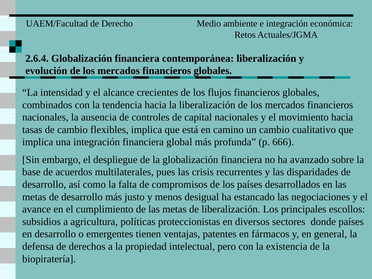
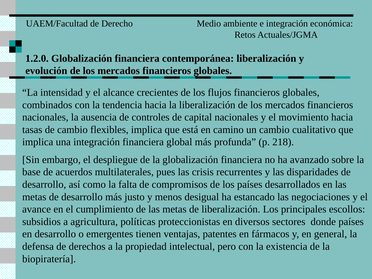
2.6.4: 2.6.4 -> 1.2.0 (37, 58)
666: 666 -> 218 (283, 142)
